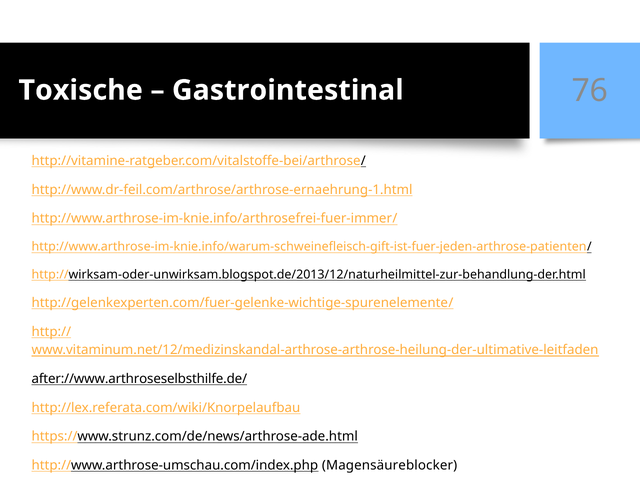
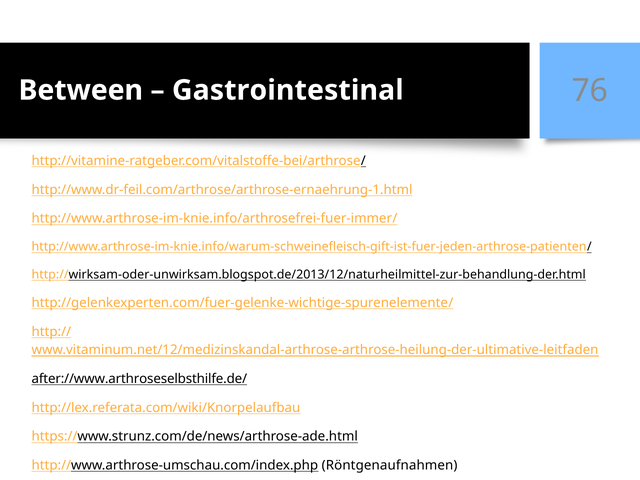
Toxische: Toxische -> Between (81, 90)
Magensäureblocker: Magensäureblocker -> Röntgenaufnahmen (390, 465)
